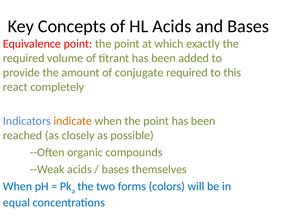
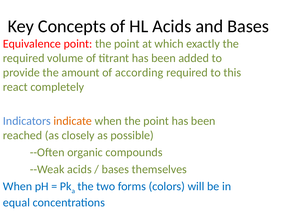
conjugate: conjugate -> according (139, 72)
